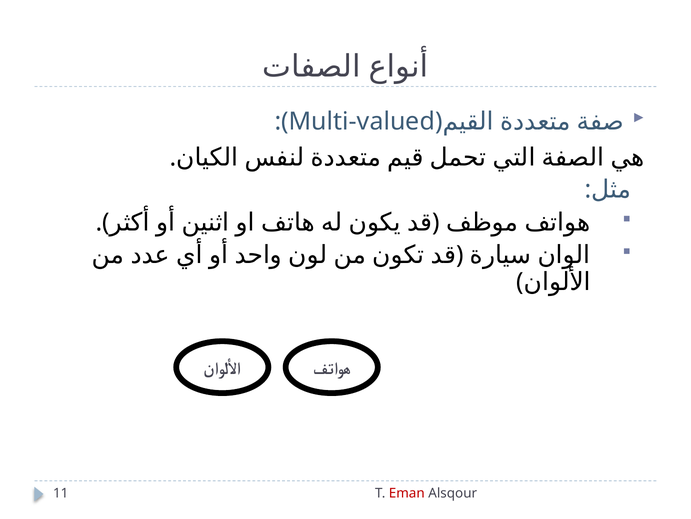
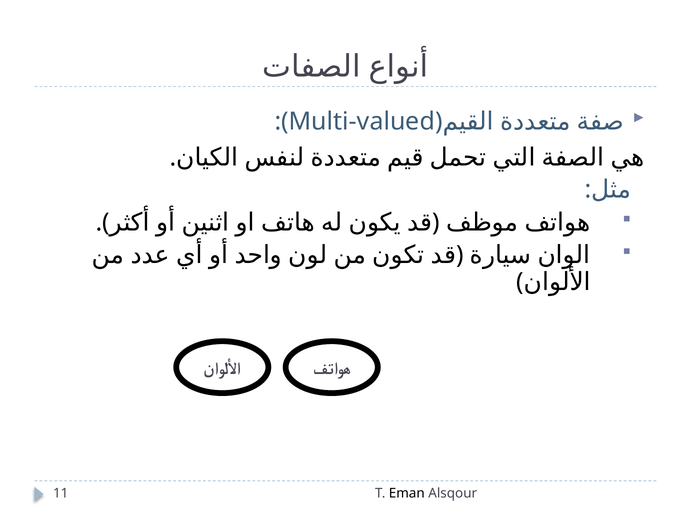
Eman colour: red -> black (407, 493)
